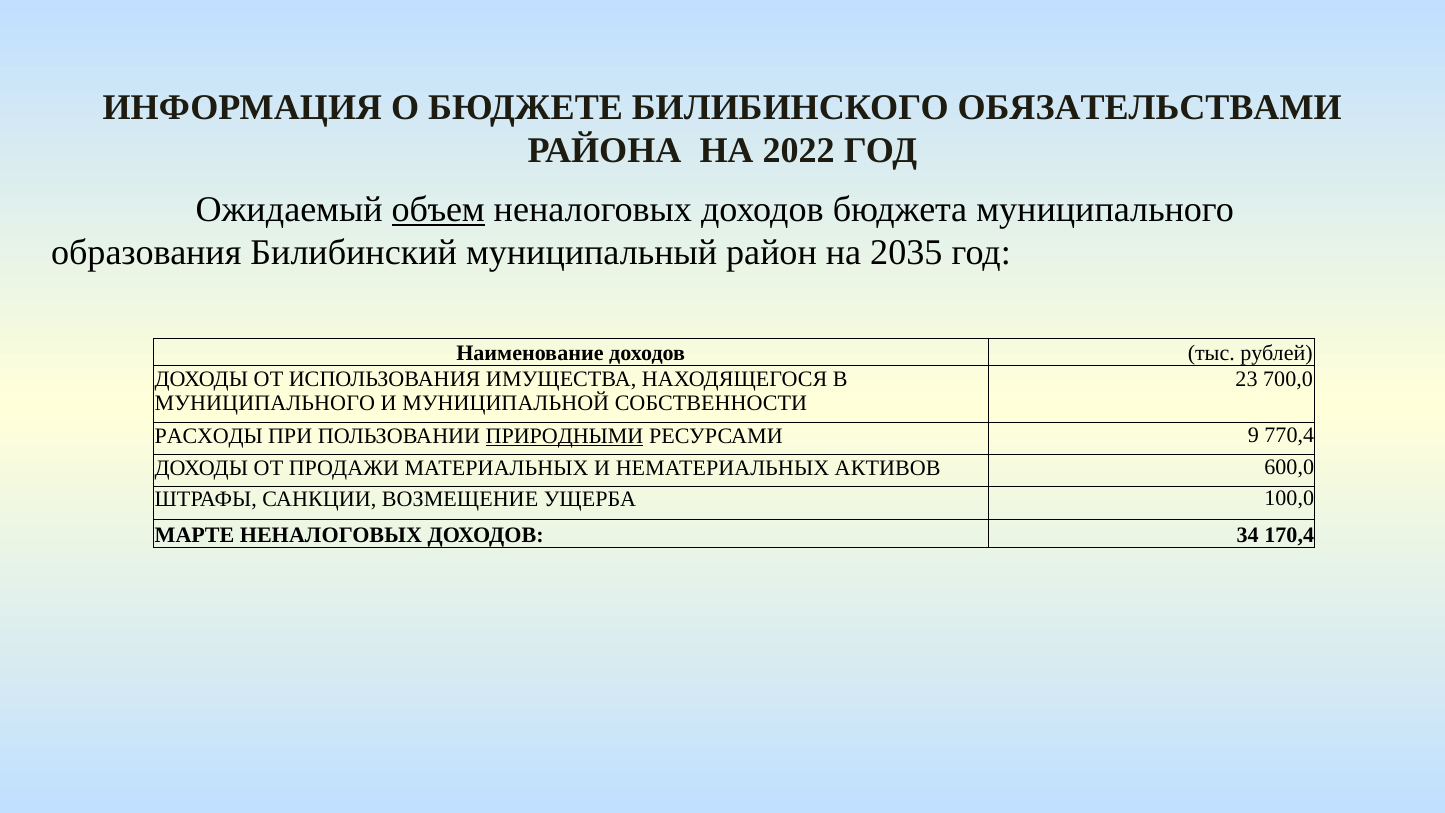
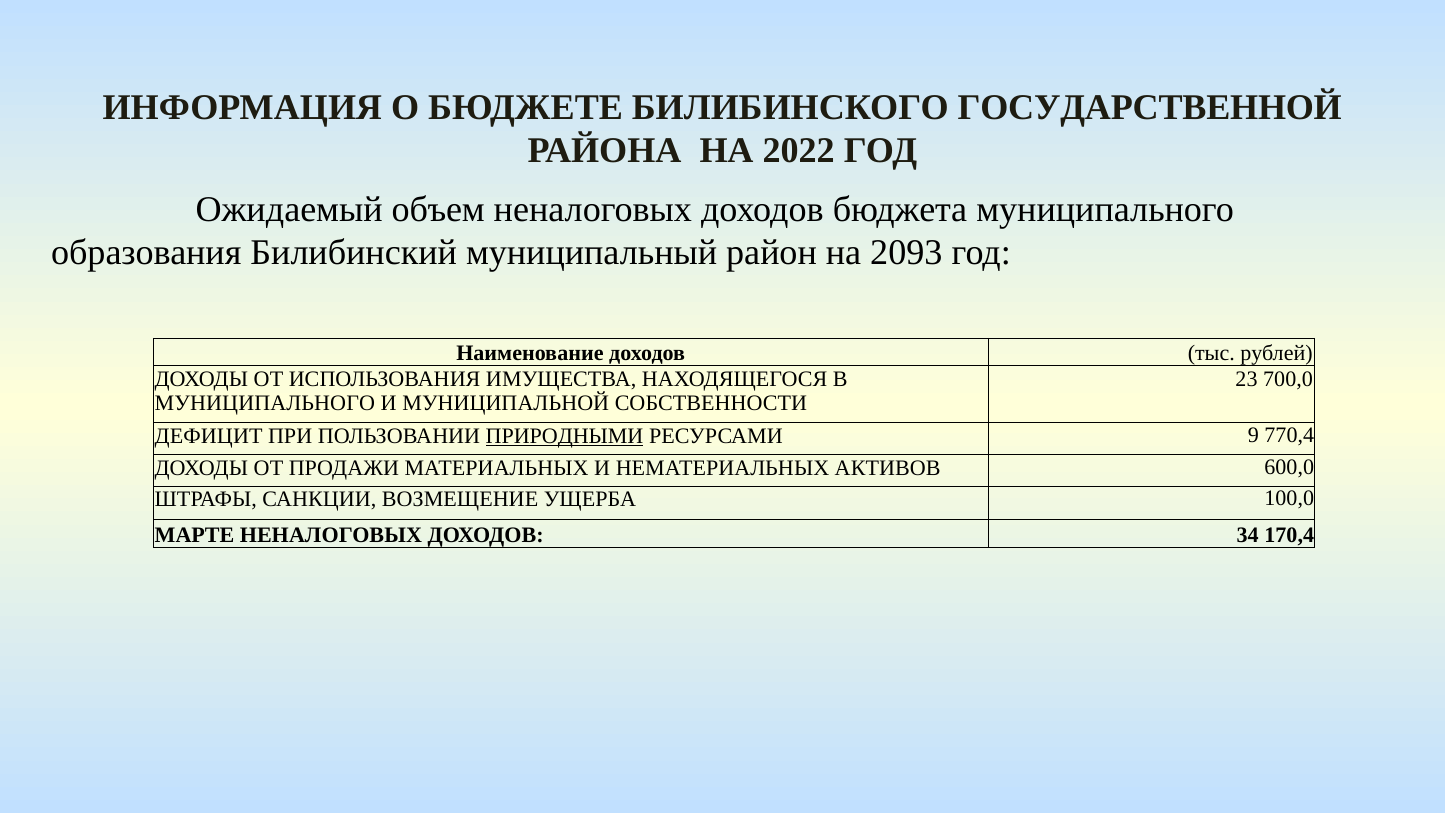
ОБЯЗАТЕЛЬСТВАМИ: ОБЯЗАТЕЛЬСТВАМИ -> ГОСУДАРСТВЕННОЙ (1150, 107)
объем underline: present -> none (438, 210)
2035: 2035 -> 2093 (906, 253)
РАСХОДЫ: РАСХОДЫ -> ДЕФИЦИТ (209, 436)
